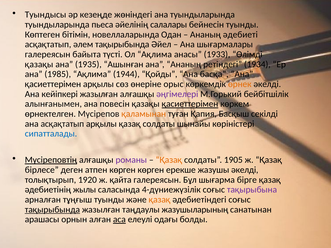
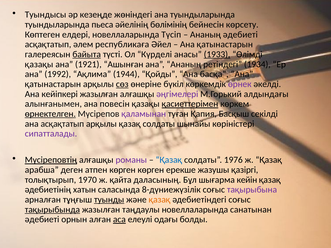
салалары: салалары -> бөлімінің (169, 25)
бейнесін туынды: туынды -> көрсету (242, 25)
бітімін: бітімін -> елдері (76, 35)
Одан: Одан -> Түсіп (171, 35)
әлем тақырыбында: тақырыбында -> республикаға (122, 44)
шығармалары: шығармалары -> қатынастарын (225, 44)
байыта underline: none -> present (87, 54)
Ол Ақлима: Ақлима -> Күрделі (155, 54)
1933 underline: none -> present (217, 54)
1935: 1935 -> 1921 (88, 64)
1985: 1985 -> 1992 (58, 74)
қасиеттерімен: қасиеттерімен -> қатынастарын (53, 84)
сөз underline: none -> present (122, 84)
орыс: орыс -> бүкіл (174, 84)
өрнек colour: orange -> purple (240, 84)
бейбітшілік: бейбітшілік -> алдындағы (266, 94)
өрнектелген underline: none -> present (50, 114)
қаламынан colour: orange -> purple (144, 114)
сипатталады colour: blue -> purple (51, 134)
Қазақ colour: orange -> blue (169, 160)
1905: 1905 -> 1976 (233, 160)
бірлесе: бірлесе -> арабша (42, 170)
жазушы әкелді: әкелді -> қазіргі (245, 170)
1920: 1920 -> 1970 (88, 180)
қайта галереясын: галереясын -> даласының (157, 180)
бірге: бірге -> кейін (247, 180)
жылы: жылы -> хатын (85, 190)
4-дүниежүзілік: 4-дүниежүзілік -> 8-дүниежүзілік (171, 190)
туынды underline: none -> present (109, 200)
таңдаулы жазушыларының: жазушыларының -> новеллаларында (195, 210)
арашасы: арашасы -> әдебиеті (42, 220)
